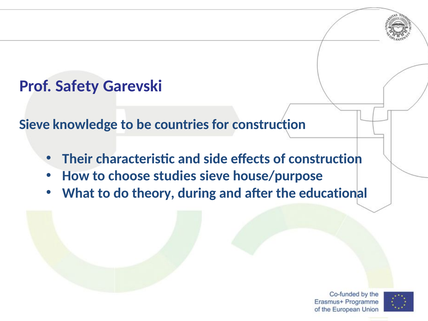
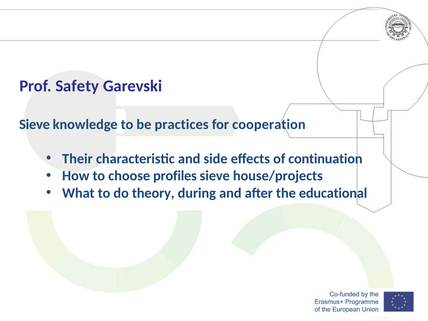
countries: countries -> practices (182, 124)
for construction: construction -> cooperation (269, 124)
of construction: construction -> continuation (325, 159)
studies: studies -> profiles (175, 176)
house/purpose: house/purpose -> house/projects (278, 176)
